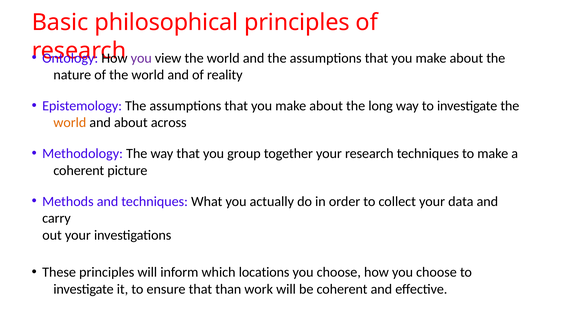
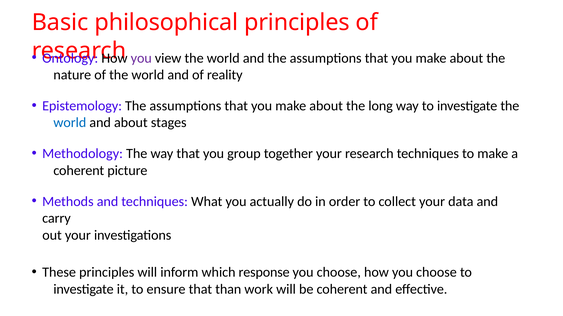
world colour: orange -> blue (70, 123)
across: across -> stages (169, 123)
locations: locations -> response (264, 273)
